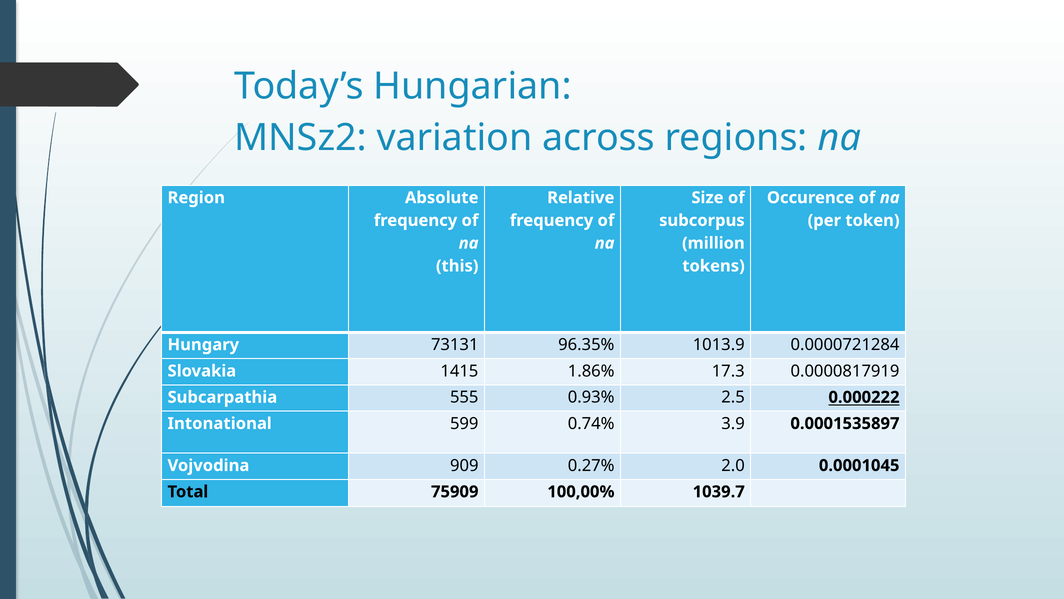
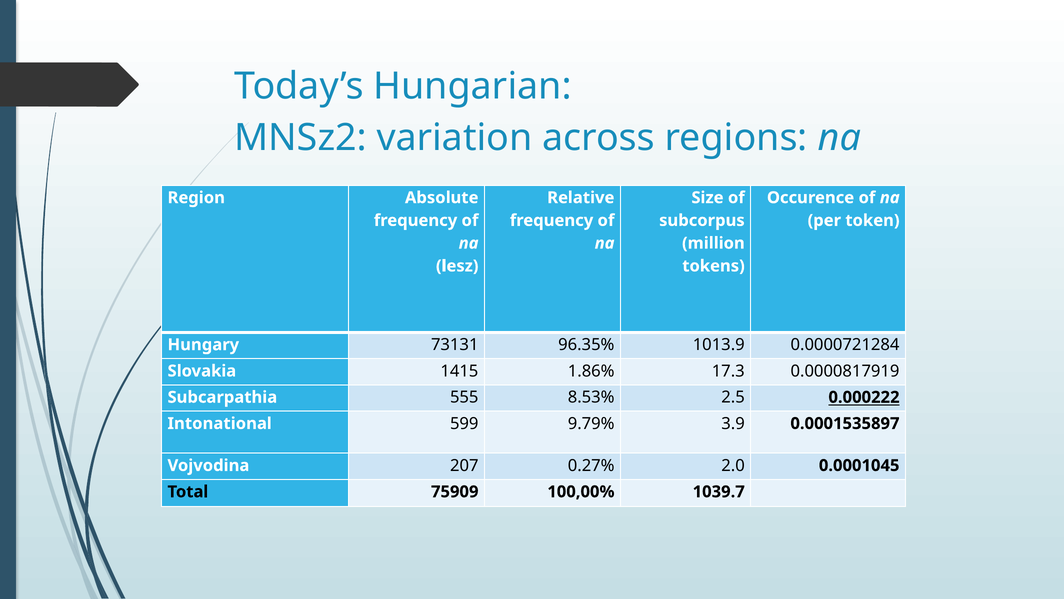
this: this -> lesz (457, 266)
0.93%: 0.93% -> 8.53% (591, 397)
0.74%: 0.74% -> 9.79% (591, 423)
909: 909 -> 207 (464, 465)
